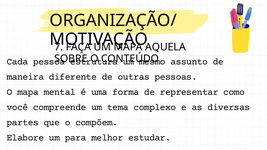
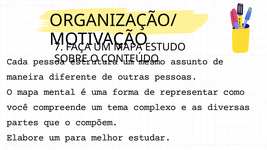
AQUELA: AQUELA -> ESTUDO (165, 47)
